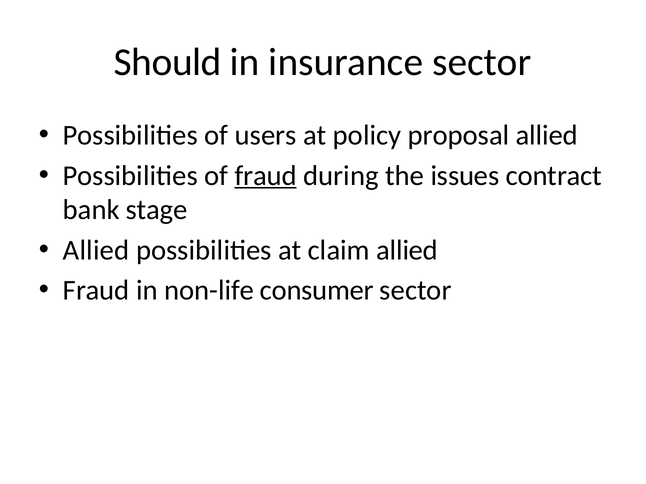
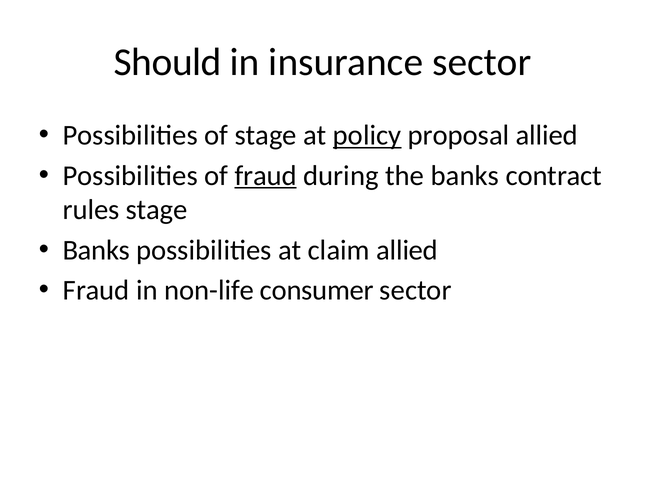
of users: users -> stage (266, 136)
policy underline: none -> present (367, 136)
the issues: issues -> banks (465, 176)
bank: bank -> rules (91, 210)
Allied: Allied -> Banks (96, 250)
